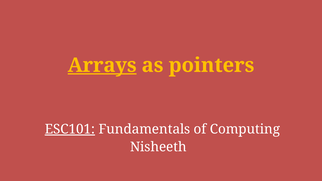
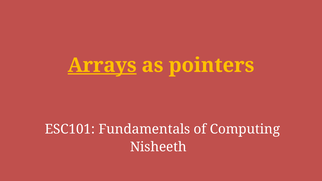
ESC101 underline: present -> none (70, 129)
